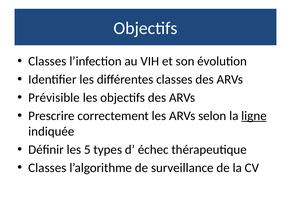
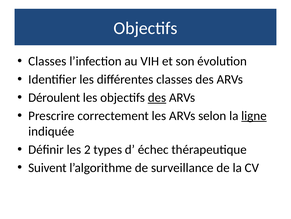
Prévisible: Prévisible -> Déroulent (54, 97)
des underline: none -> present (157, 97)
5: 5 -> 2 (87, 149)
Classes: Classes -> Suivent (47, 167)
